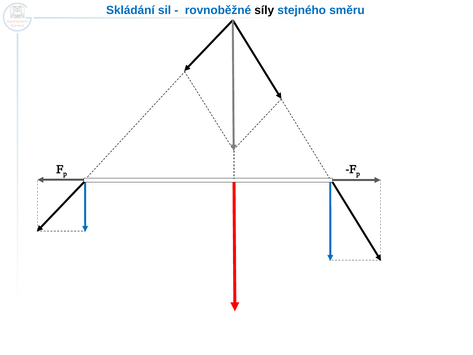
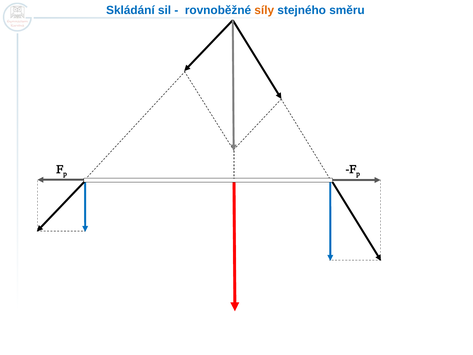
síly colour: black -> orange (264, 10)
